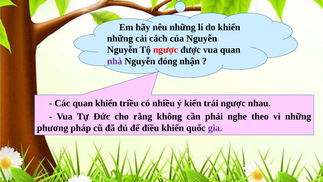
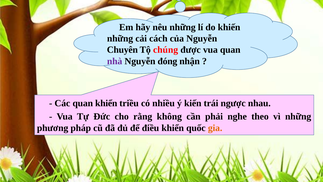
Nguyễn: Nguyễn -> Chuyên (122, 50)
Tộ ngược: ngược -> chúng (166, 50)
gia colour: purple -> orange (215, 128)
